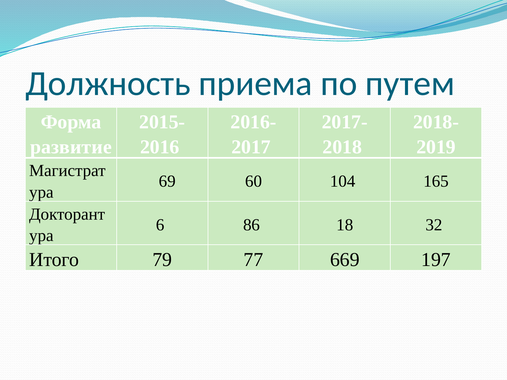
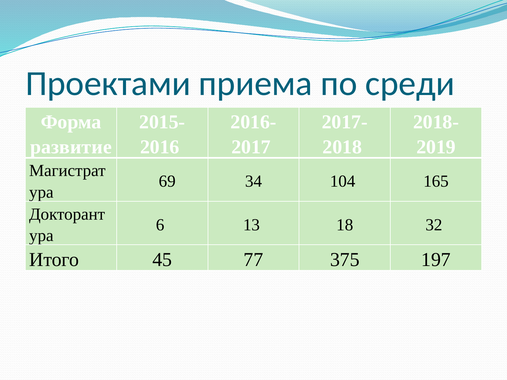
Должность: Должность -> Проектами (108, 84)
путем: путем -> среди (410, 84)
60: 60 -> 34 (254, 181)
86: 86 -> 13 (251, 225)
79: 79 -> 45 (162, 260)
669: 669 -> 375 (345, 260)
